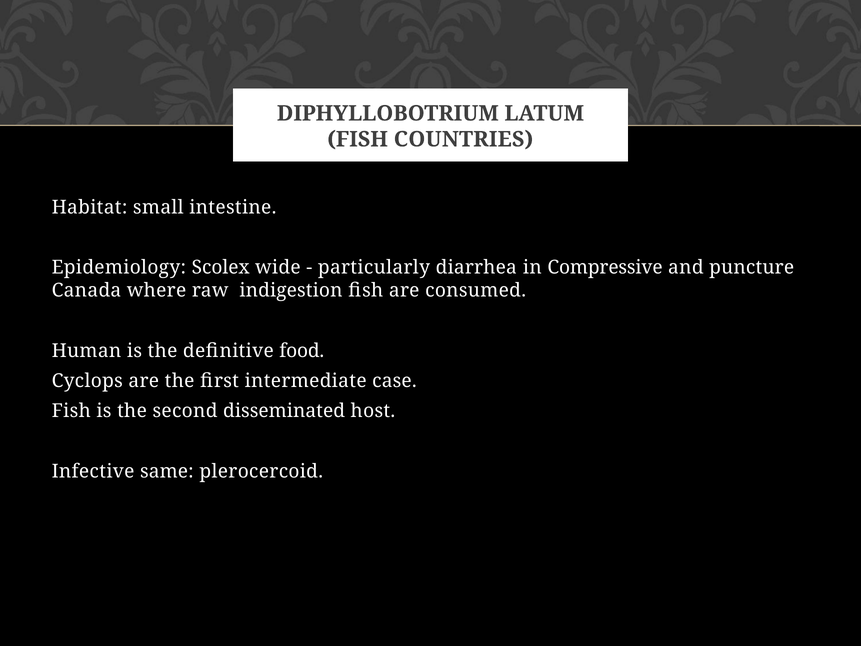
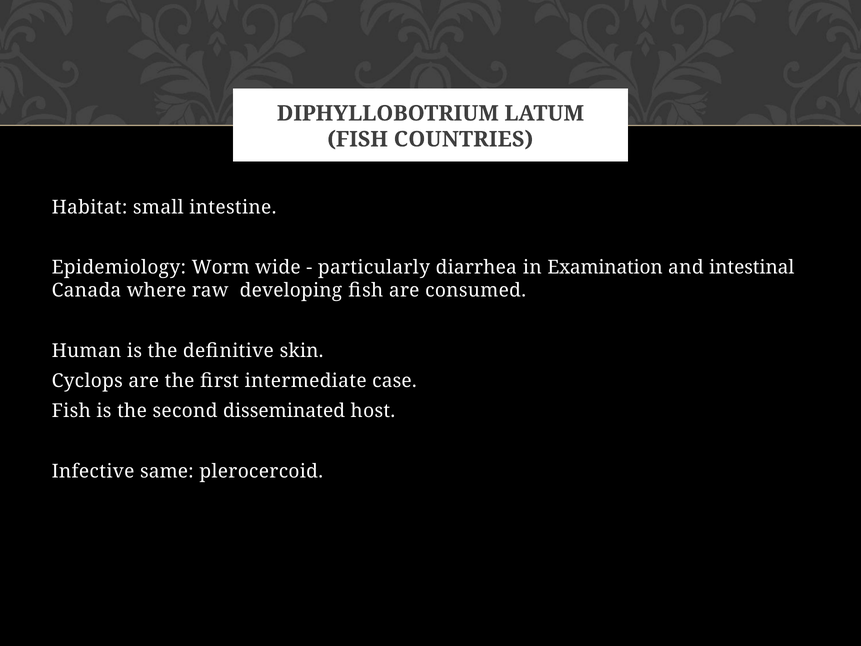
Scolex: Scolex -> Worm (221, 268)
Compressive: Compressive -> Examination (605, 268)
puncture: puncture -> intestinal (752, 268)
indigestion: indigestion -> developing (291, 290)
food: food -> skin (302, 351)
